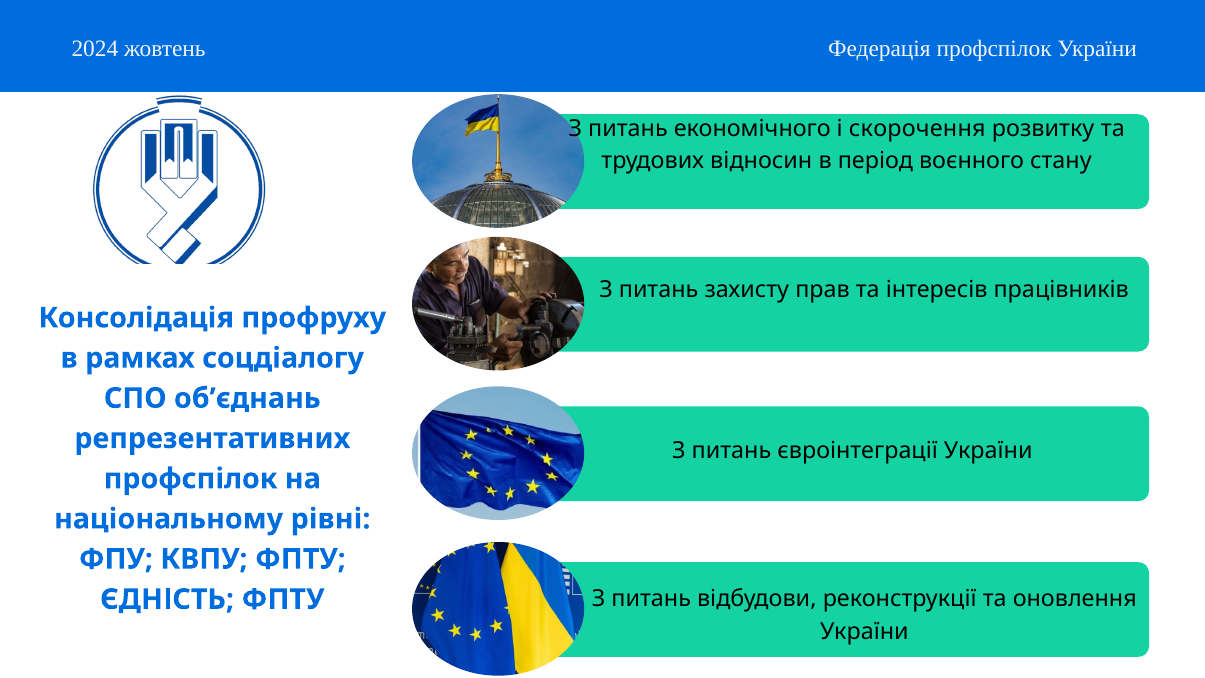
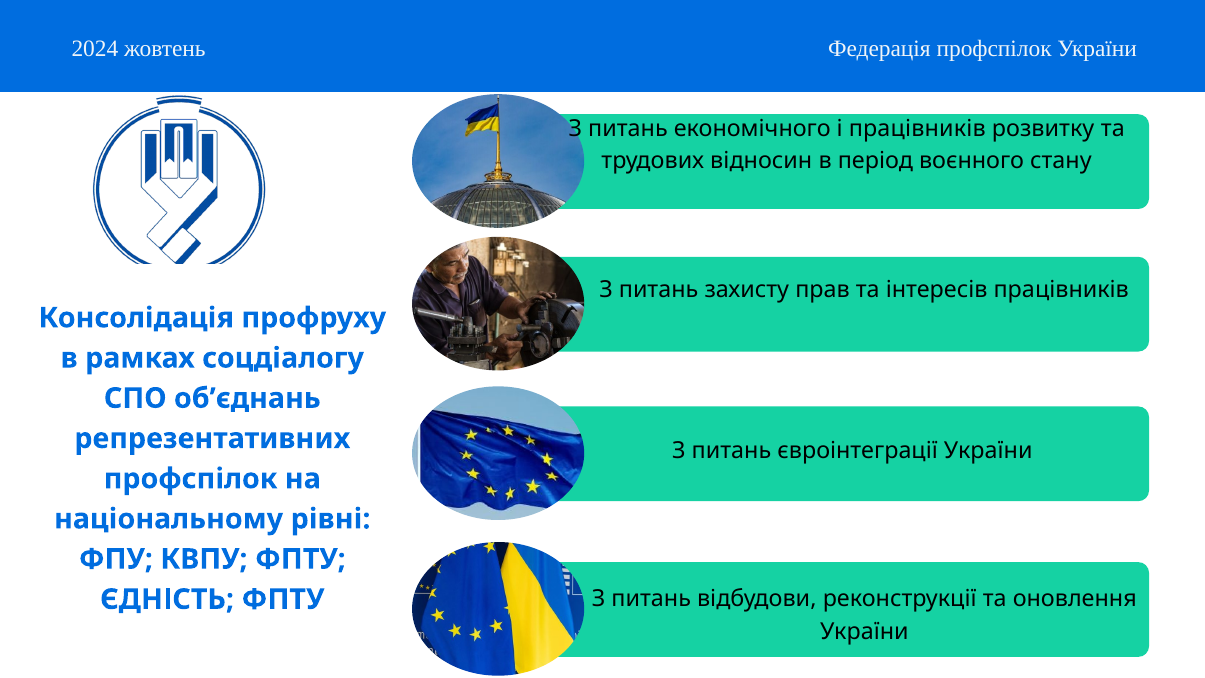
і скорочення: скорочення -> працівників (917, 128)
